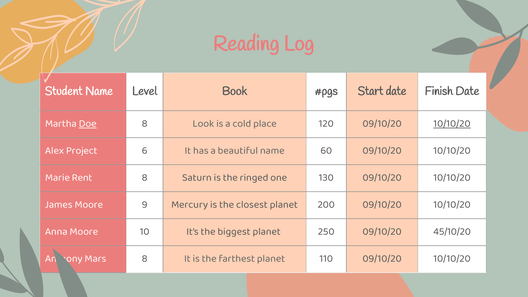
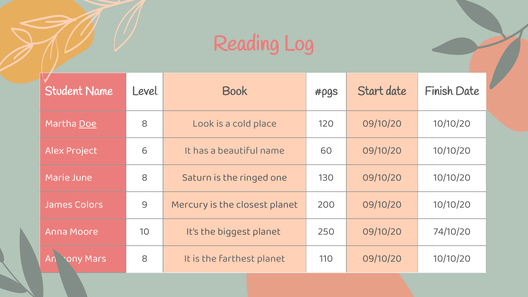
10/10/20 underline: present -> none (452, 124)
Rent: Rent -> June (82, 178)
James Moore: Moore -> Colors (89, 205)
45/10/20: 45/10/20 -> 74/10/20 (452, 232)
